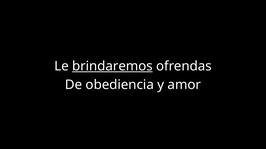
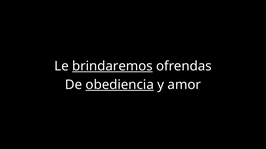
obediencia underline: none -> present (120, 85)
